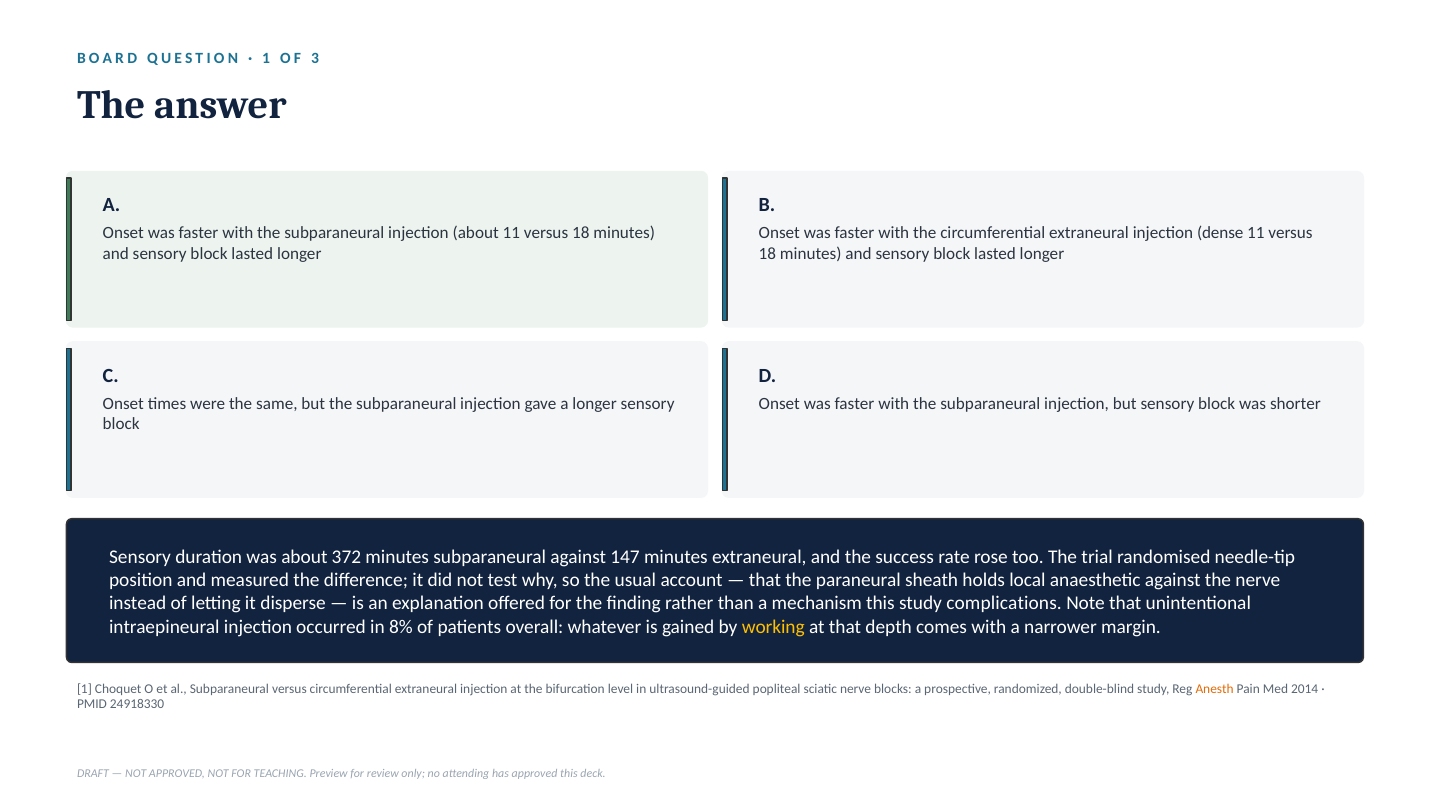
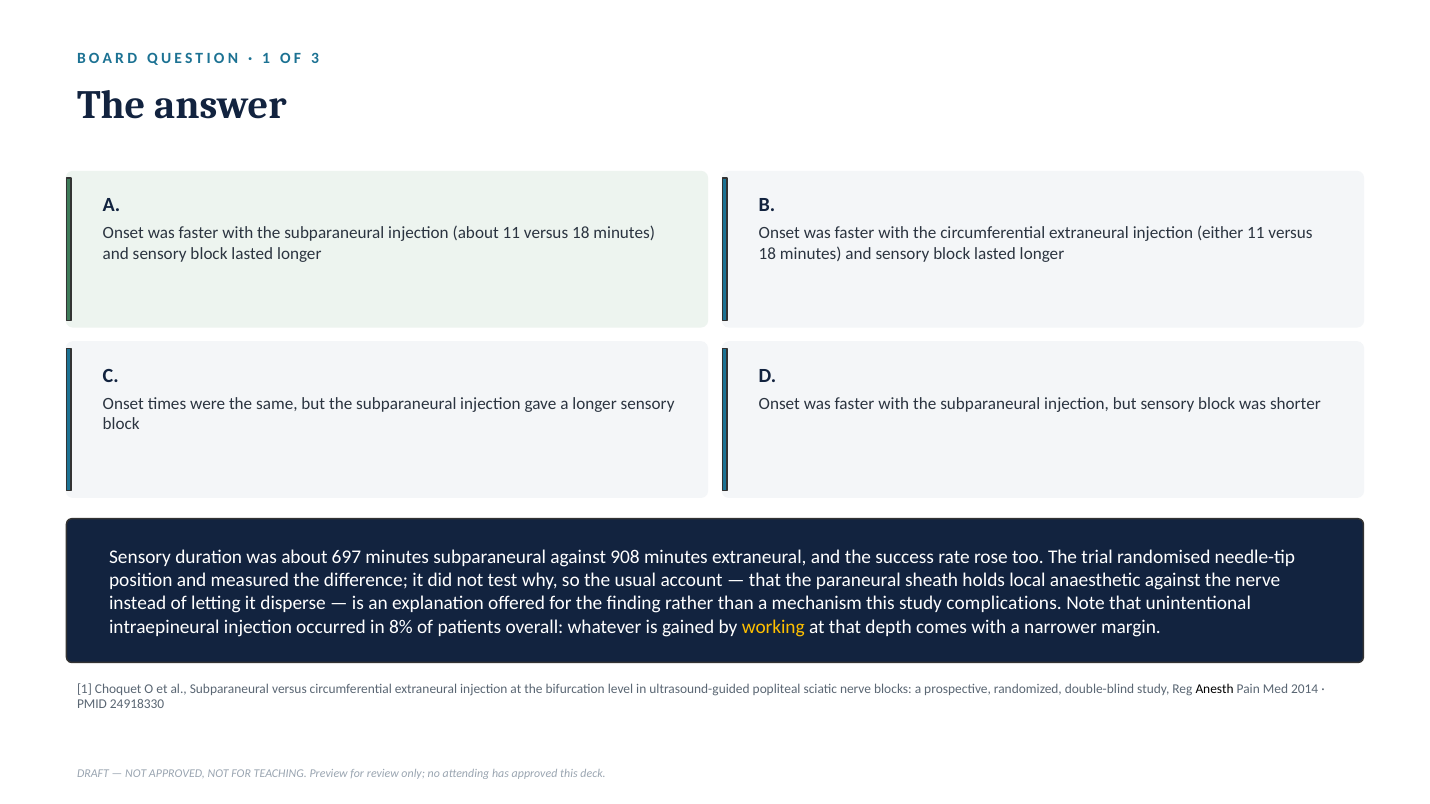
dense: dense -> either (1220, 233)
372: 372 -> 697 (346, 557)
147: 147 -> 908 (625, 557)
Anesth colour: orange -> black (1215, 690)
